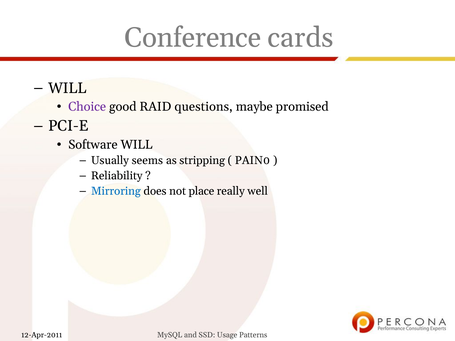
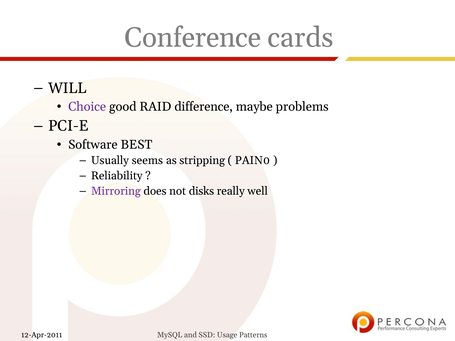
questions: questions -> difference (204, 107)
promised: promised -> problems (302, 107)
Software WILL: WILL -> BEST (137, 145)
Mirroring colour: blue -> purple (116, 191)
place: place -> disks (201, 191)
